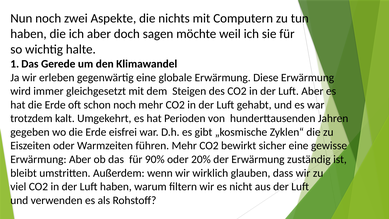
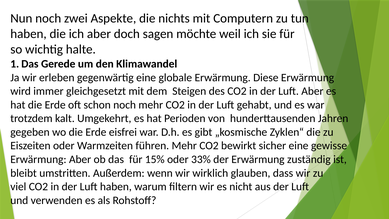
90%: 90% -> 15% (155, 159)
20%: 20% -> 33% (201, 159)
